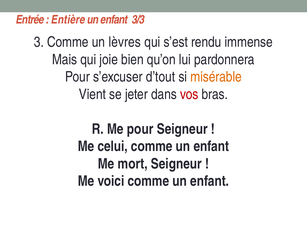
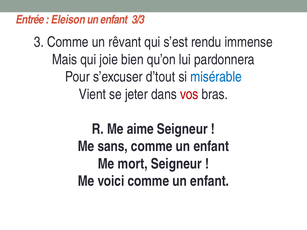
Entière: Entière -> Eleison (68, 20)
lèvres: lèvres -> rêvant (125, 42)
misérable colour: orange -> blue (216, 77)
Me pour: pour -> aime (140, 129)
celui: celui -> sans (113, 147)
